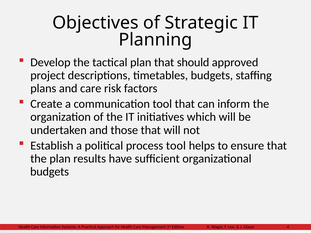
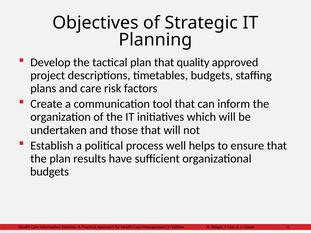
should: should -> quality (193, 62)
process tool: tool -> well (176, 146)
